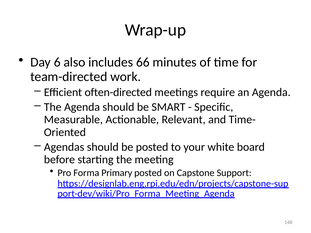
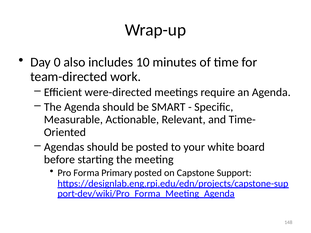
6: 6 -> 0 (57, 62)
66: 66 -> 10 (143, 62)
often-directed: often-directed -> were-directed (118, 92)
